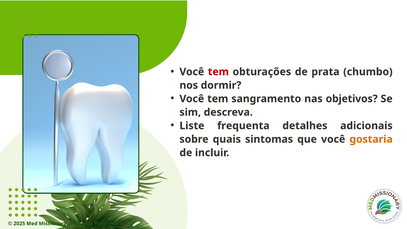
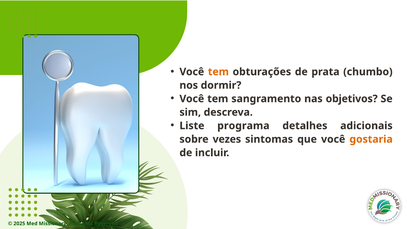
tem colour: red -> orange (218, 72)
frequenta: frequenta -> programa (243, 126)
quais: quais -> vezes (227, 139)
